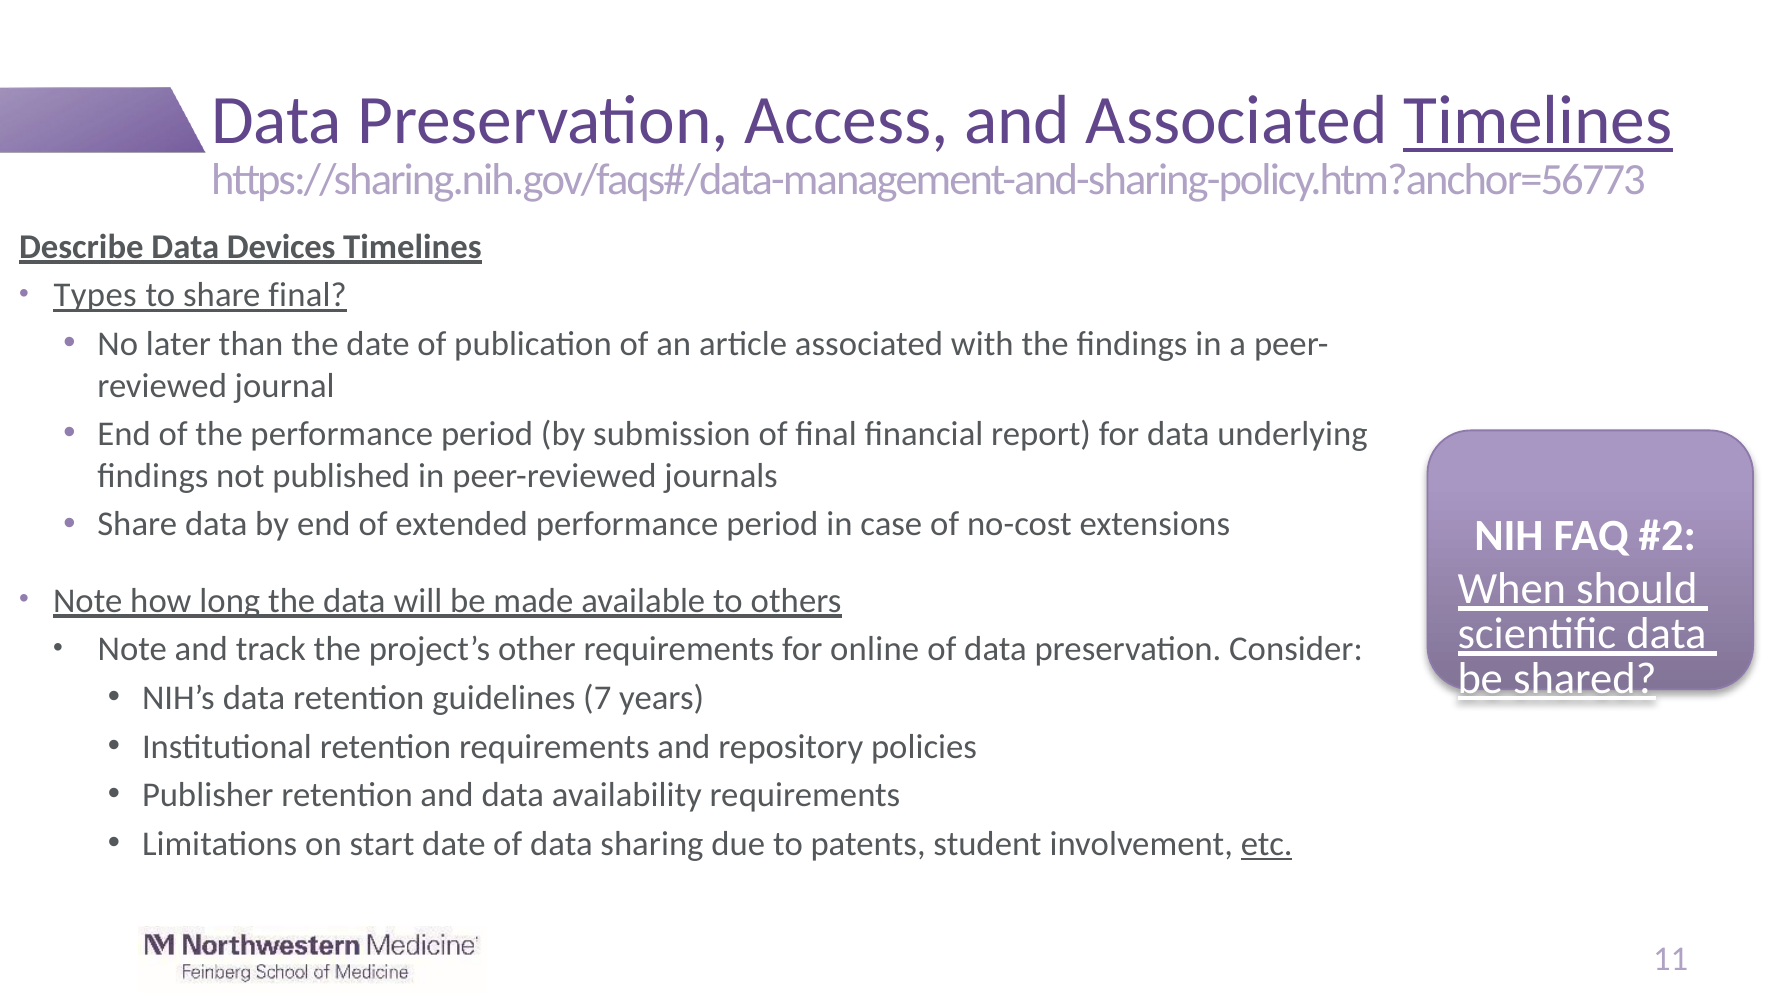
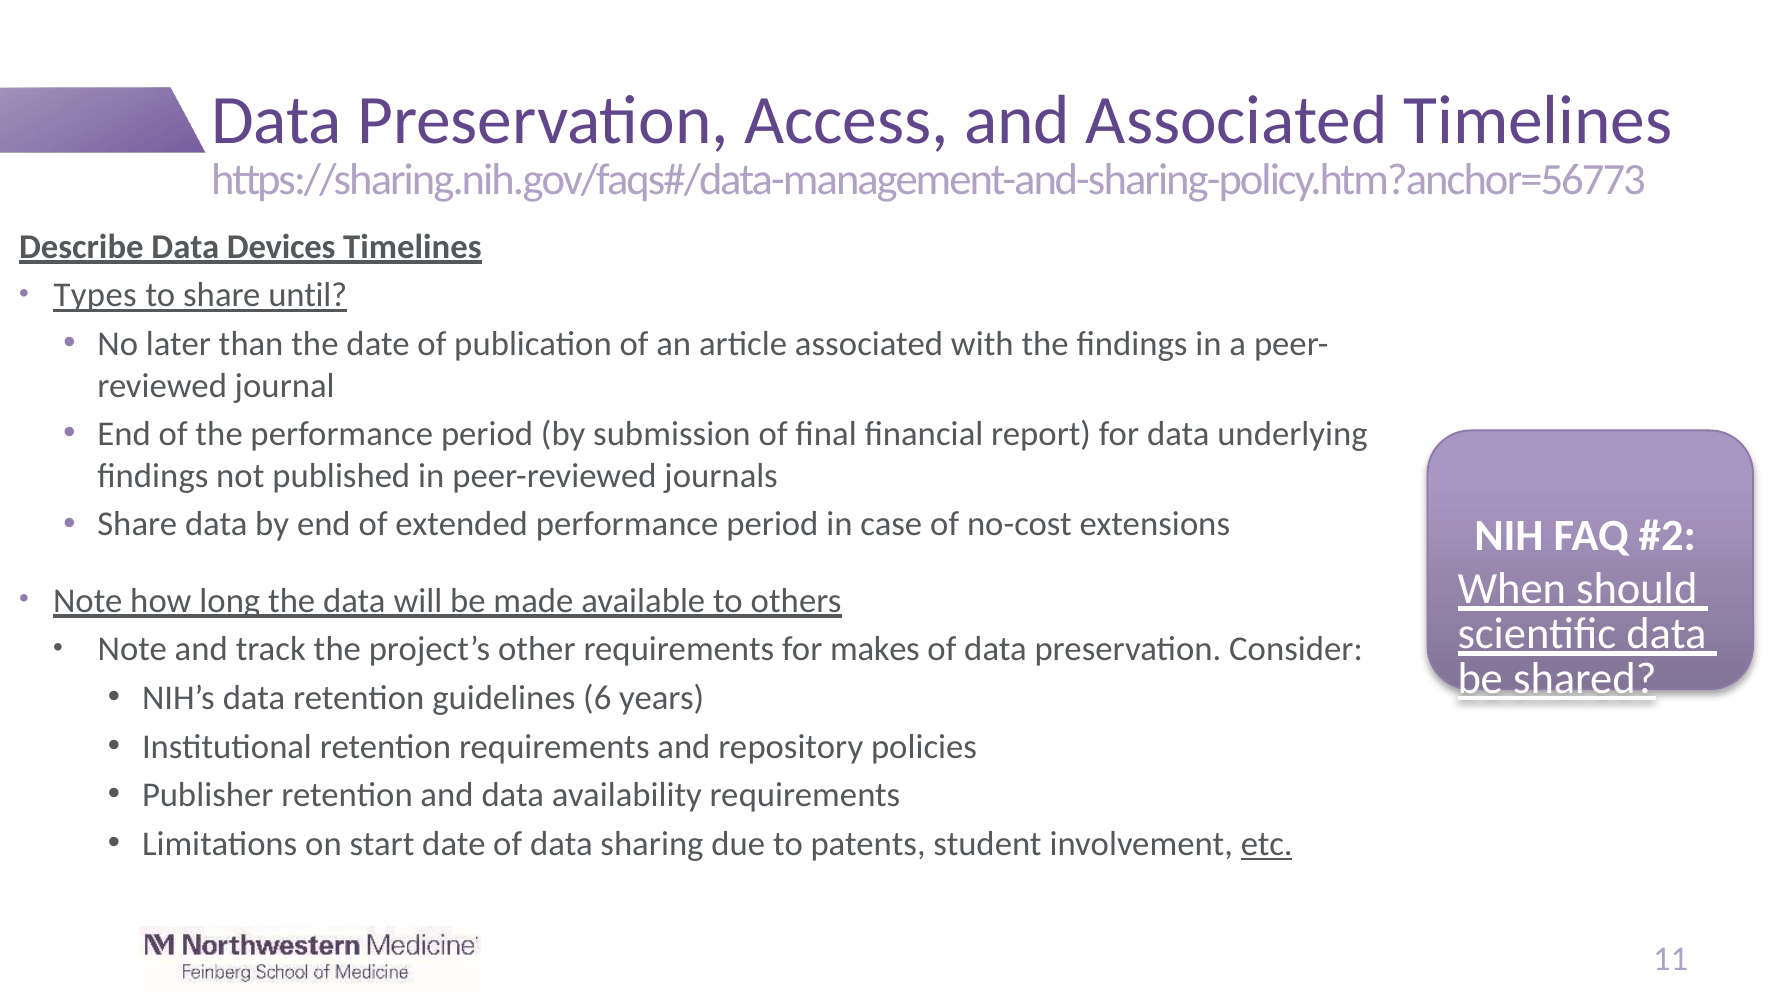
Timelines underline: present -> none (1538, 120)
share final: final -> until (308, 295)
online: online -> makes (875, 649)
7: 7 -> 6 (597, 698)
